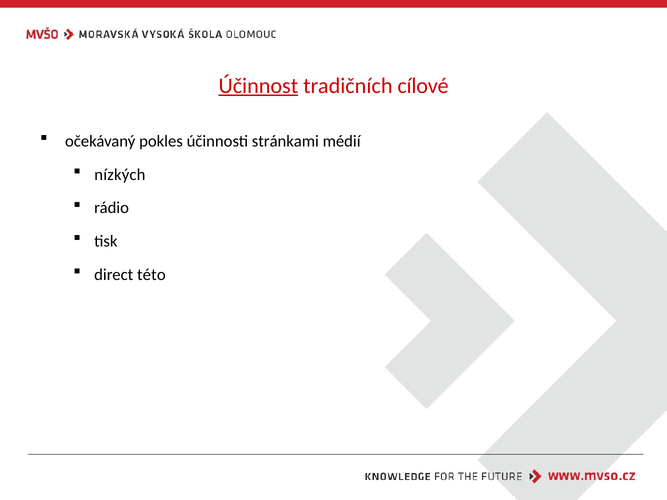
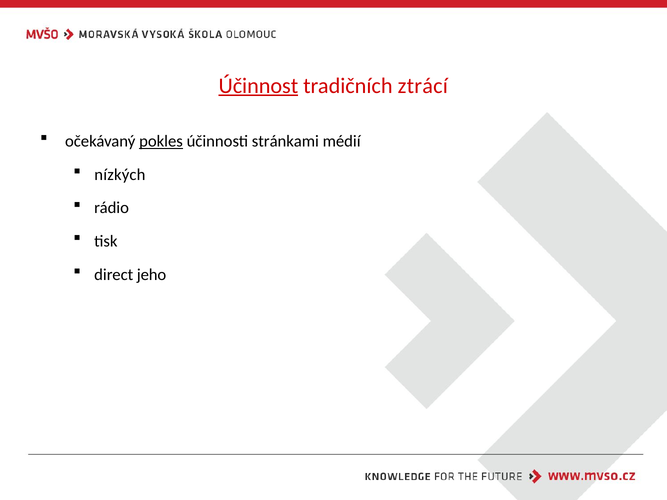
cílové: cílové -> ztrácí (423, 86)
pokles underline: none -> present (161, 141)
této: této -> jeho (152, 275)
